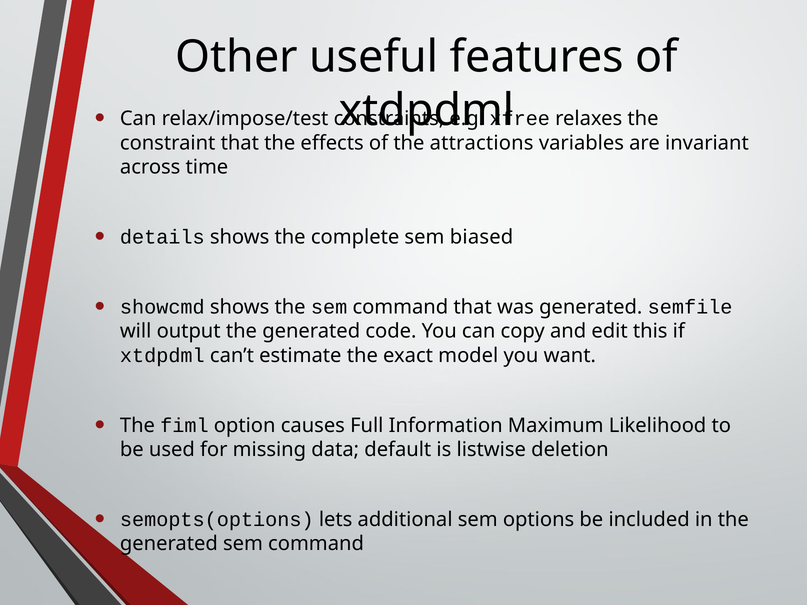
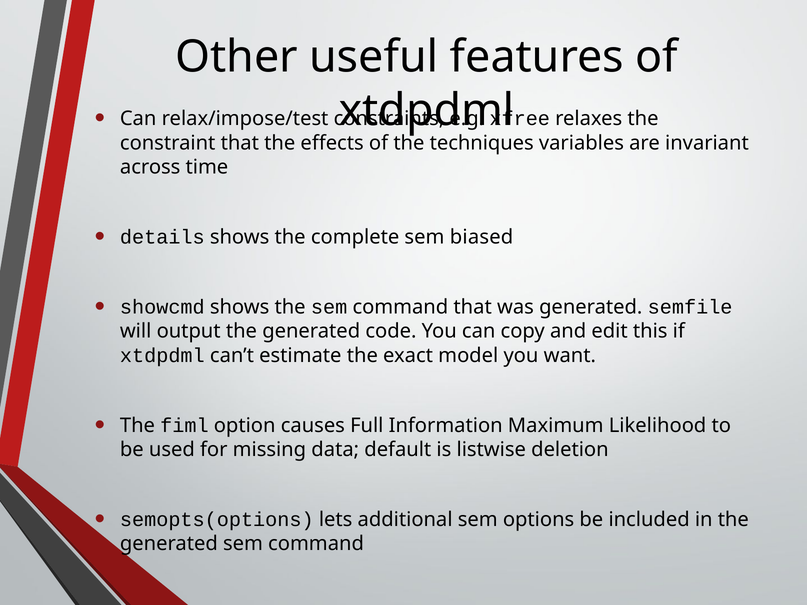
attractions: attractions -> techniques (482, 143)
